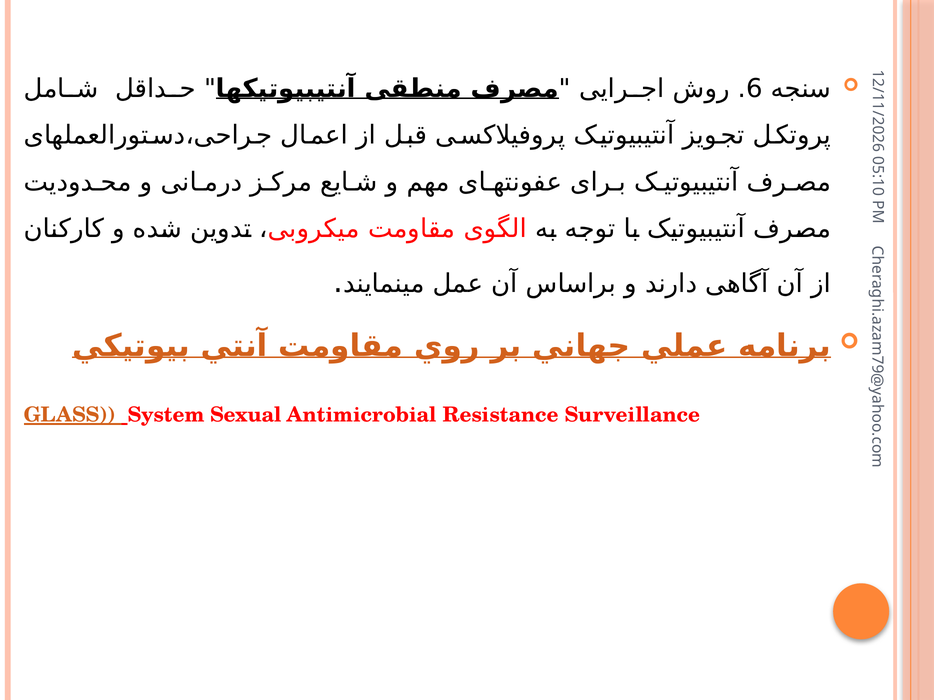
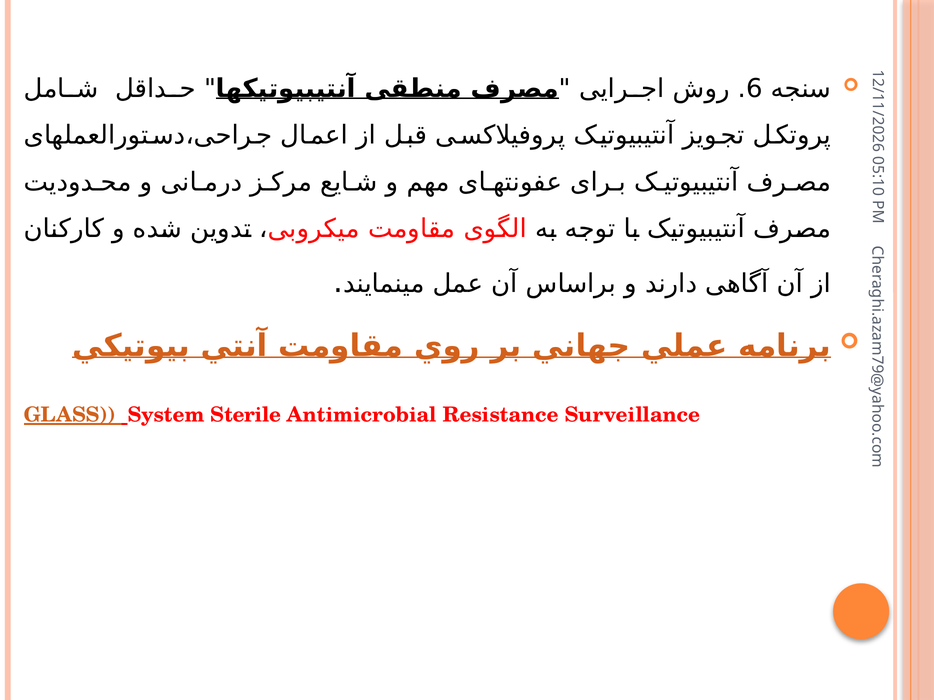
Sexual: Sexual -> Sterile (246, 415)
